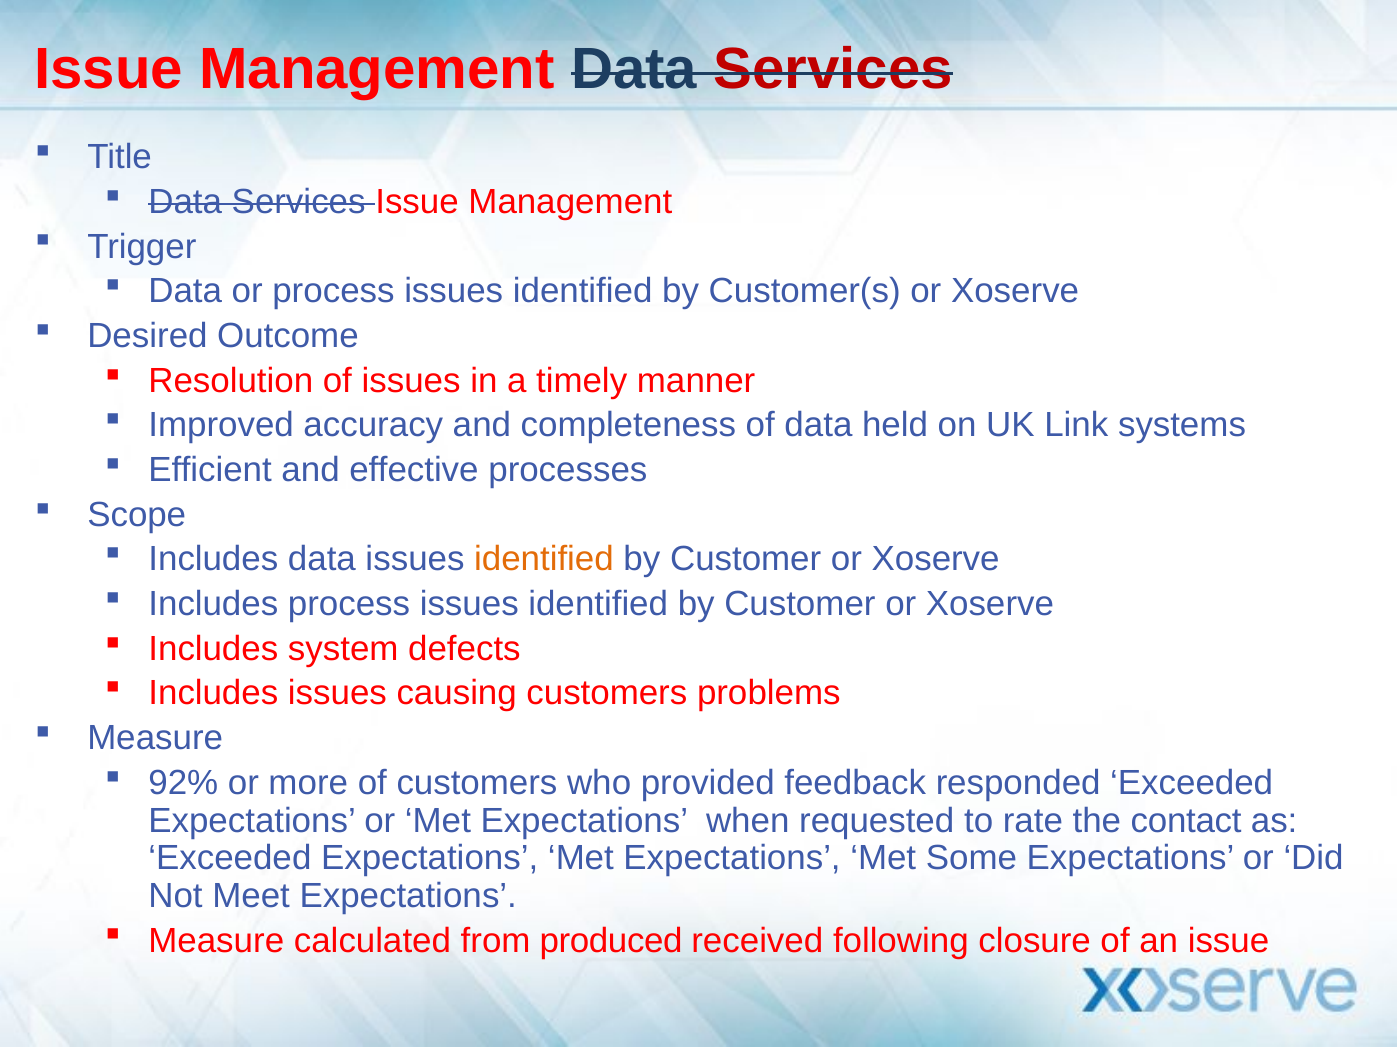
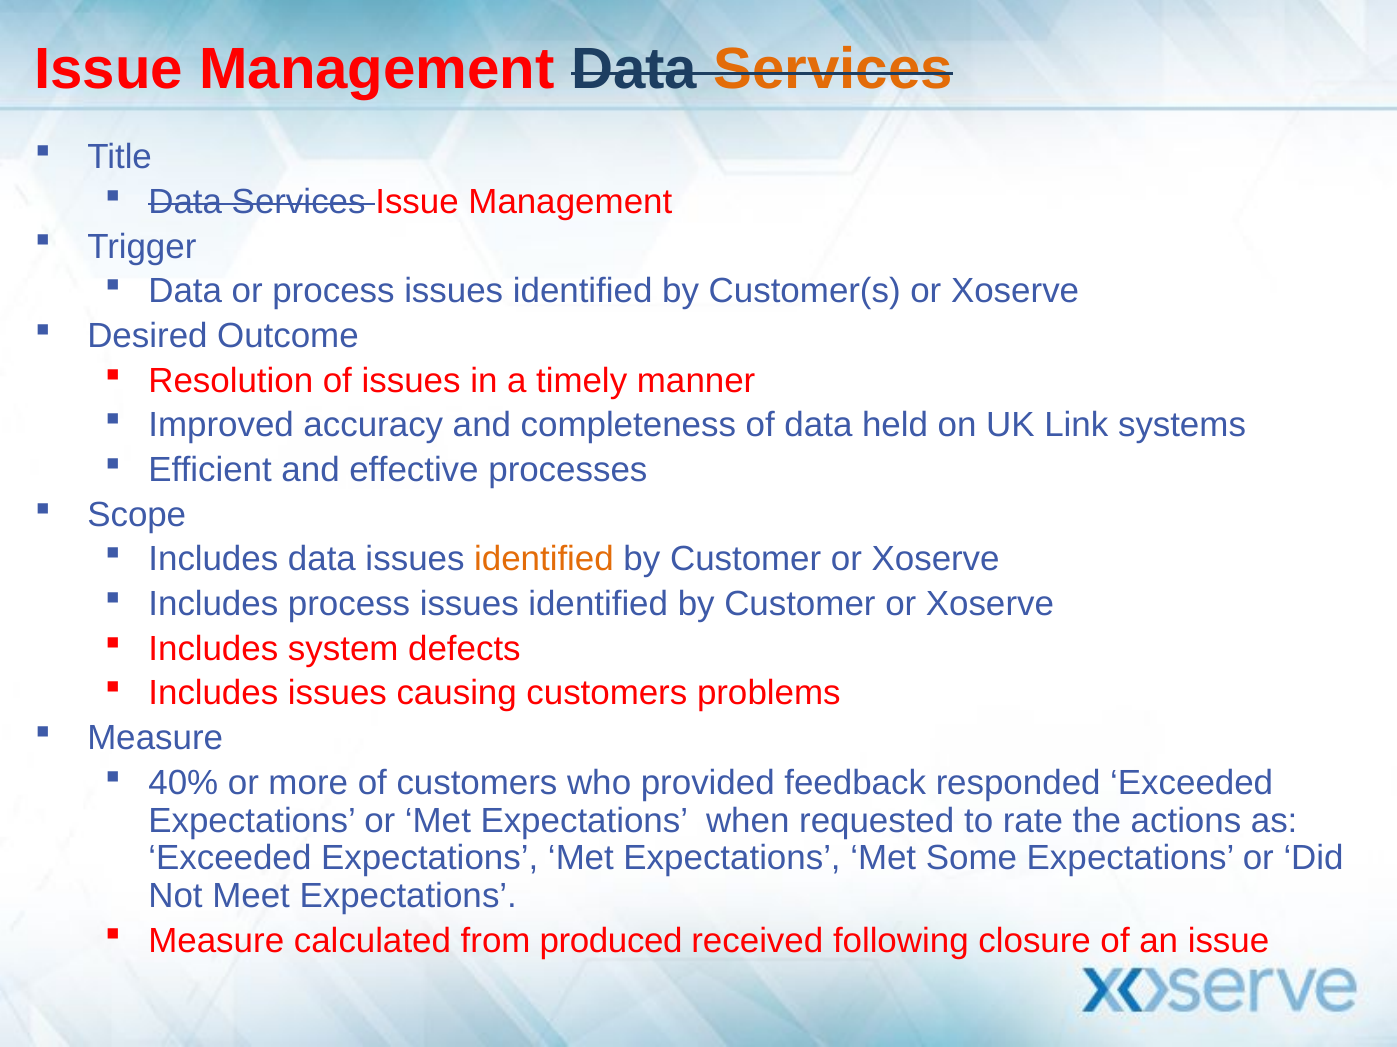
Services colour: red -> orange (833, 69)
92%: 92% -> 40% (183, 783)
contact: contact -> actions (1186, 821)
